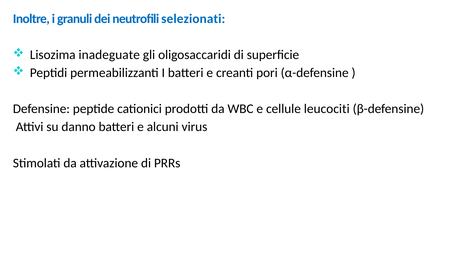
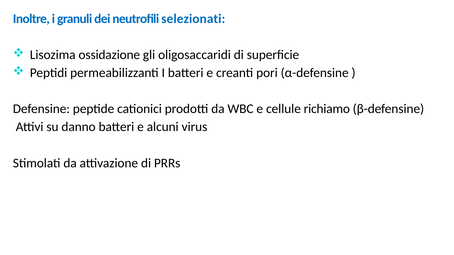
inadeguate: inadeguate -> ossidazione (109, 55)
leucociti: leucociti -> richiamo (327, 109)
